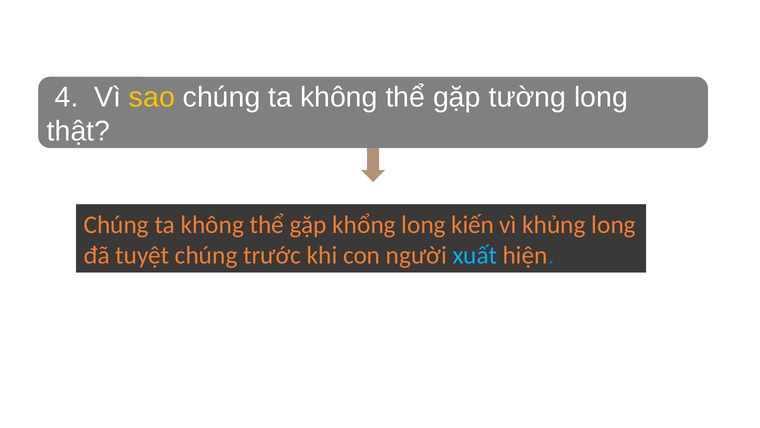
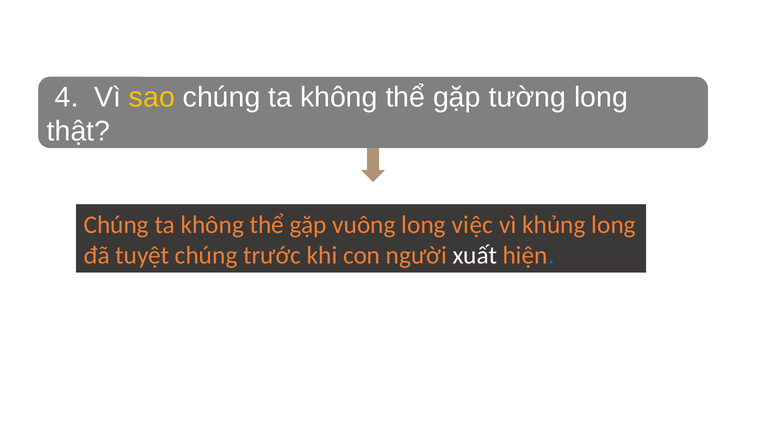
khổng: khổng -> vuông (364, 225)
kiến: kiến -> việc (472, 225)
xuất colour: light blue -> white (475, 255)
